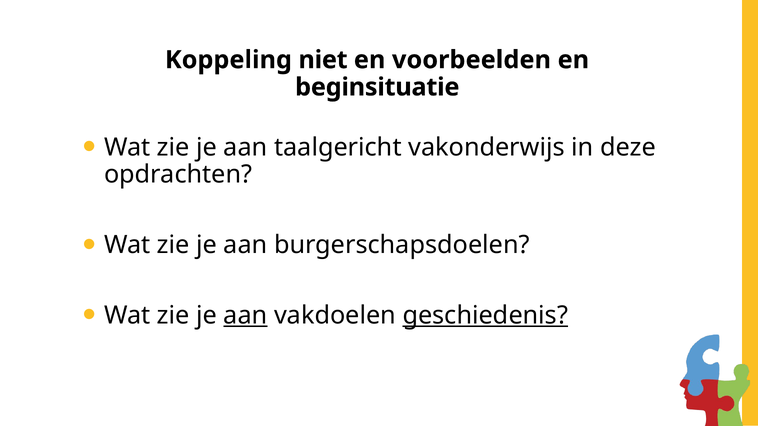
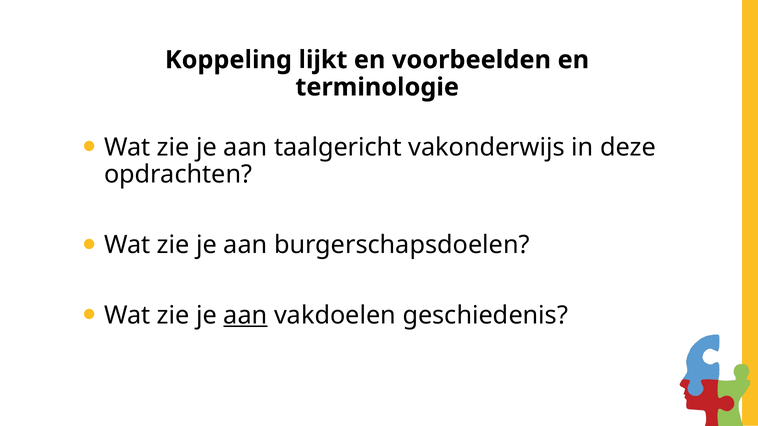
niet: niet -> lijkt (323, 60)
beginsituatie: beginsituatie -> terminologie (377, 87)
geschiedenis underline: present -> none (485, 316)
